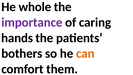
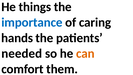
whole: whole -> things (35, 7)
importance colour: purple -> blue (32, 22)
bothers: bothers -> needed (22, 53)
